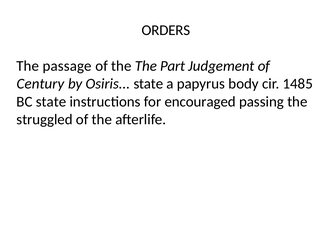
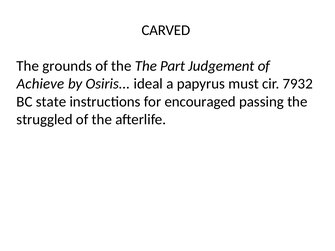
ORDERS: ORDERS -> CARVED (166, 30)
passage: passage -> grounds (67, 66)
Century: Century -> Achieve (40, 84)
Osiris state: state -> ideal (148, 84)
body: body -> must (244, 84)
1485: 1485 -> 7932 (298, 84)
